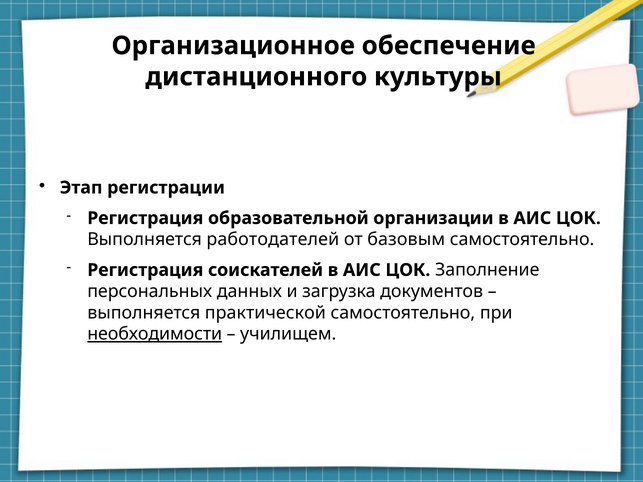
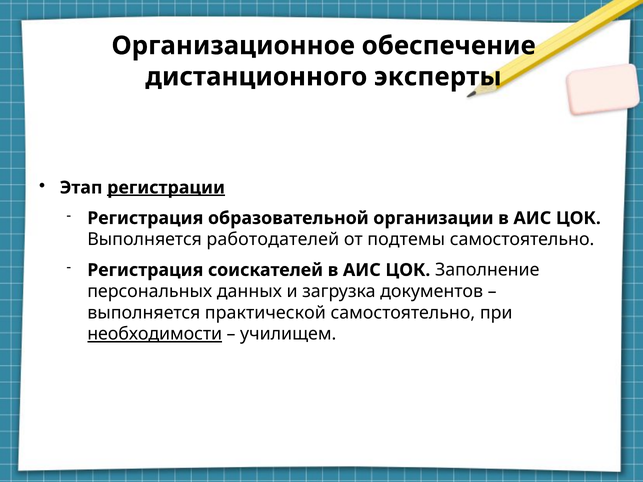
культуры: культуры -> эксперты (438, 77)
регистрации underline: none -> present (166, 188)
базовым: базовым -> подтемы (406, 240)
